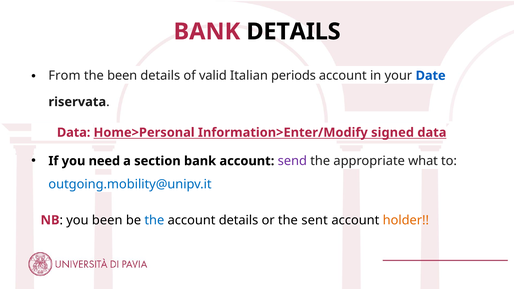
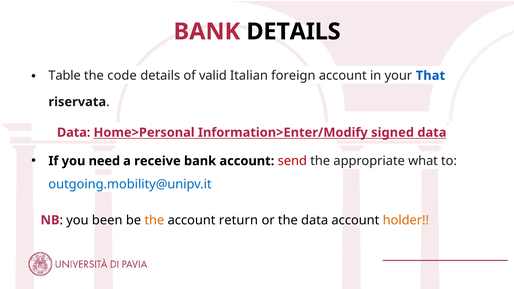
From: From -> Table (65, 76)
the been: been -> code (122, 76)
periods: periods -> foreign (293, 76)
Date: Date -> That (430, 76)
section: section -> receive (157, 161)
send colour: purple -> red (292, 161)
the colour: blue -> orange (154, 220)
account details: details -> return (238, 220)
the sent: sent -> data (315, 220)
